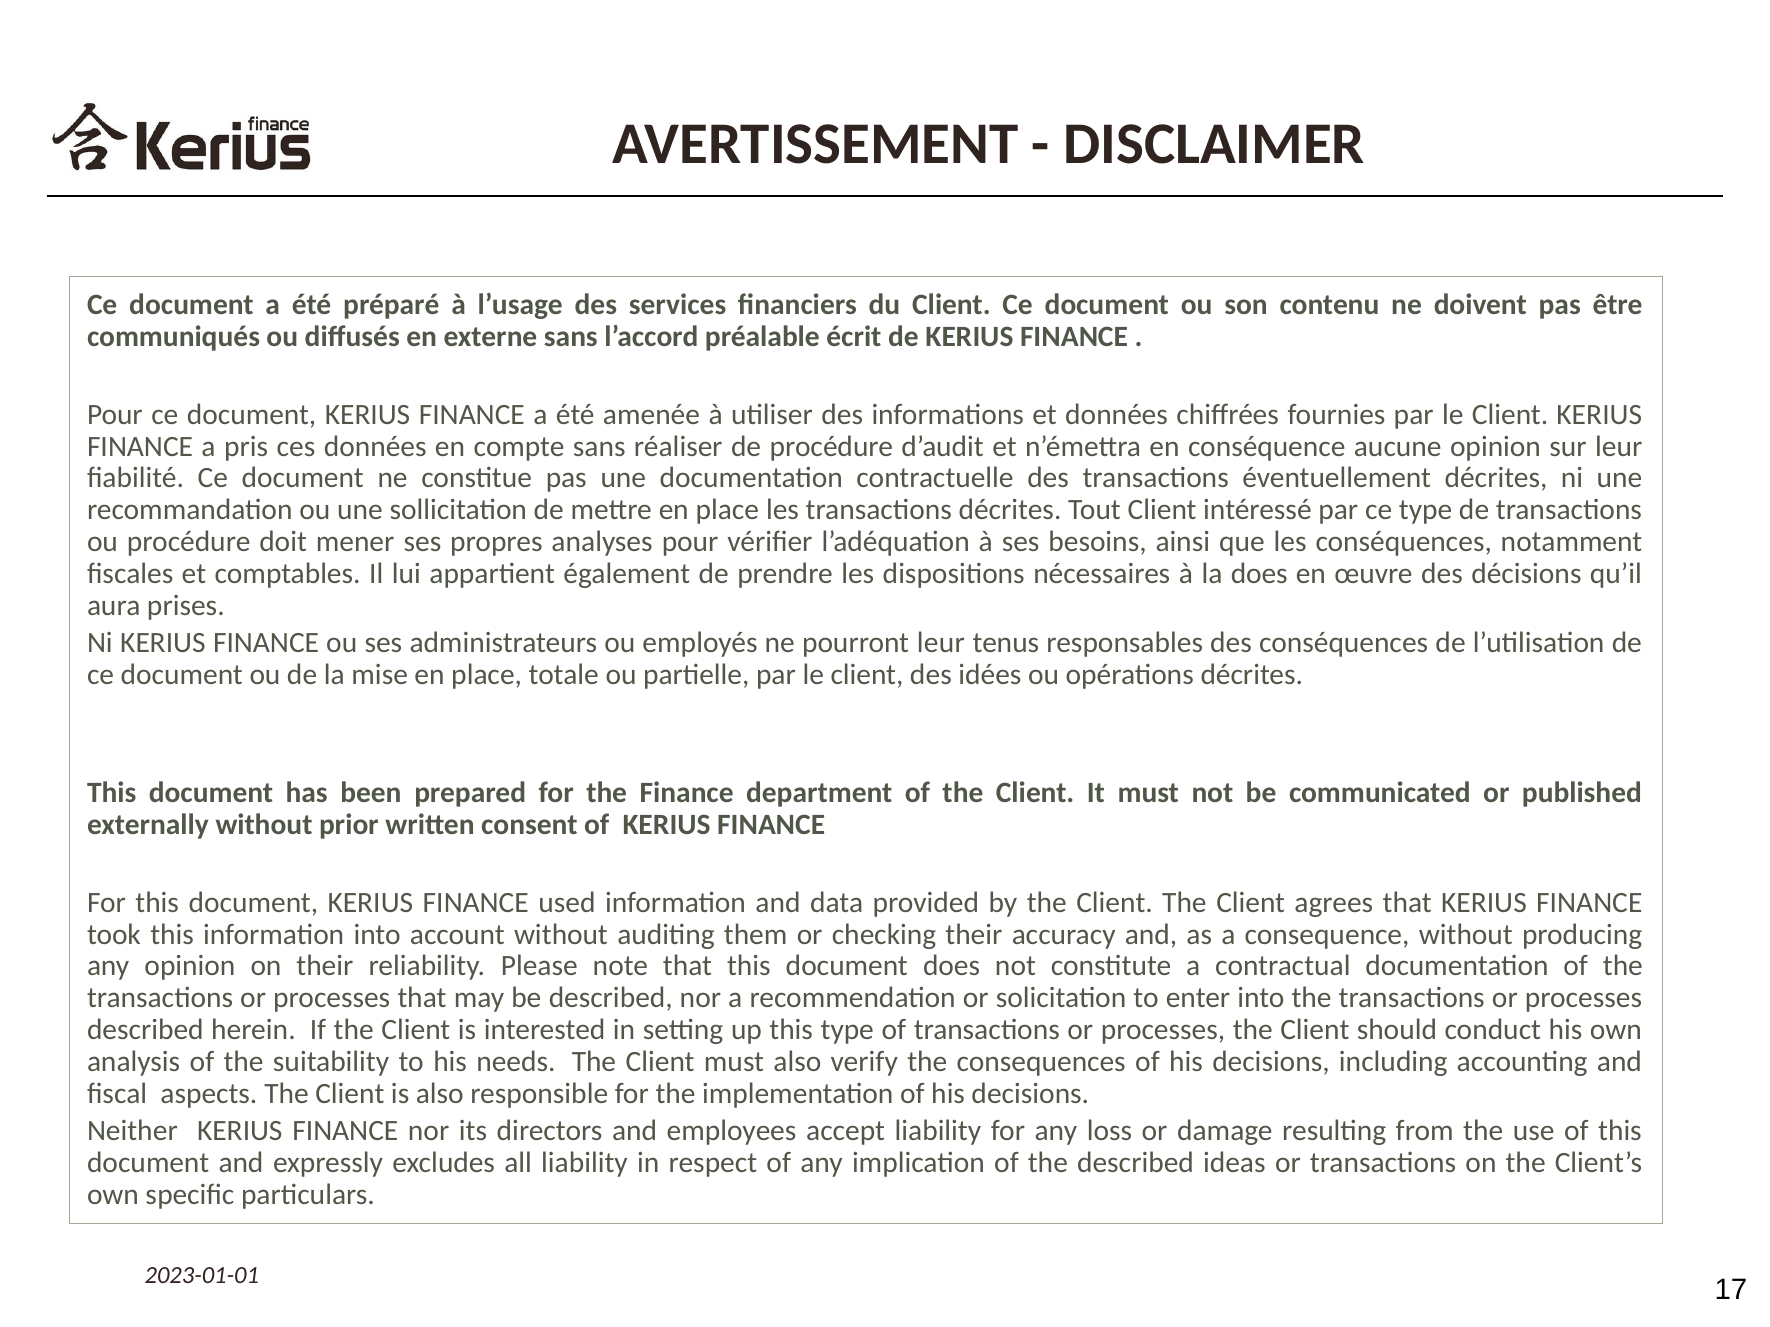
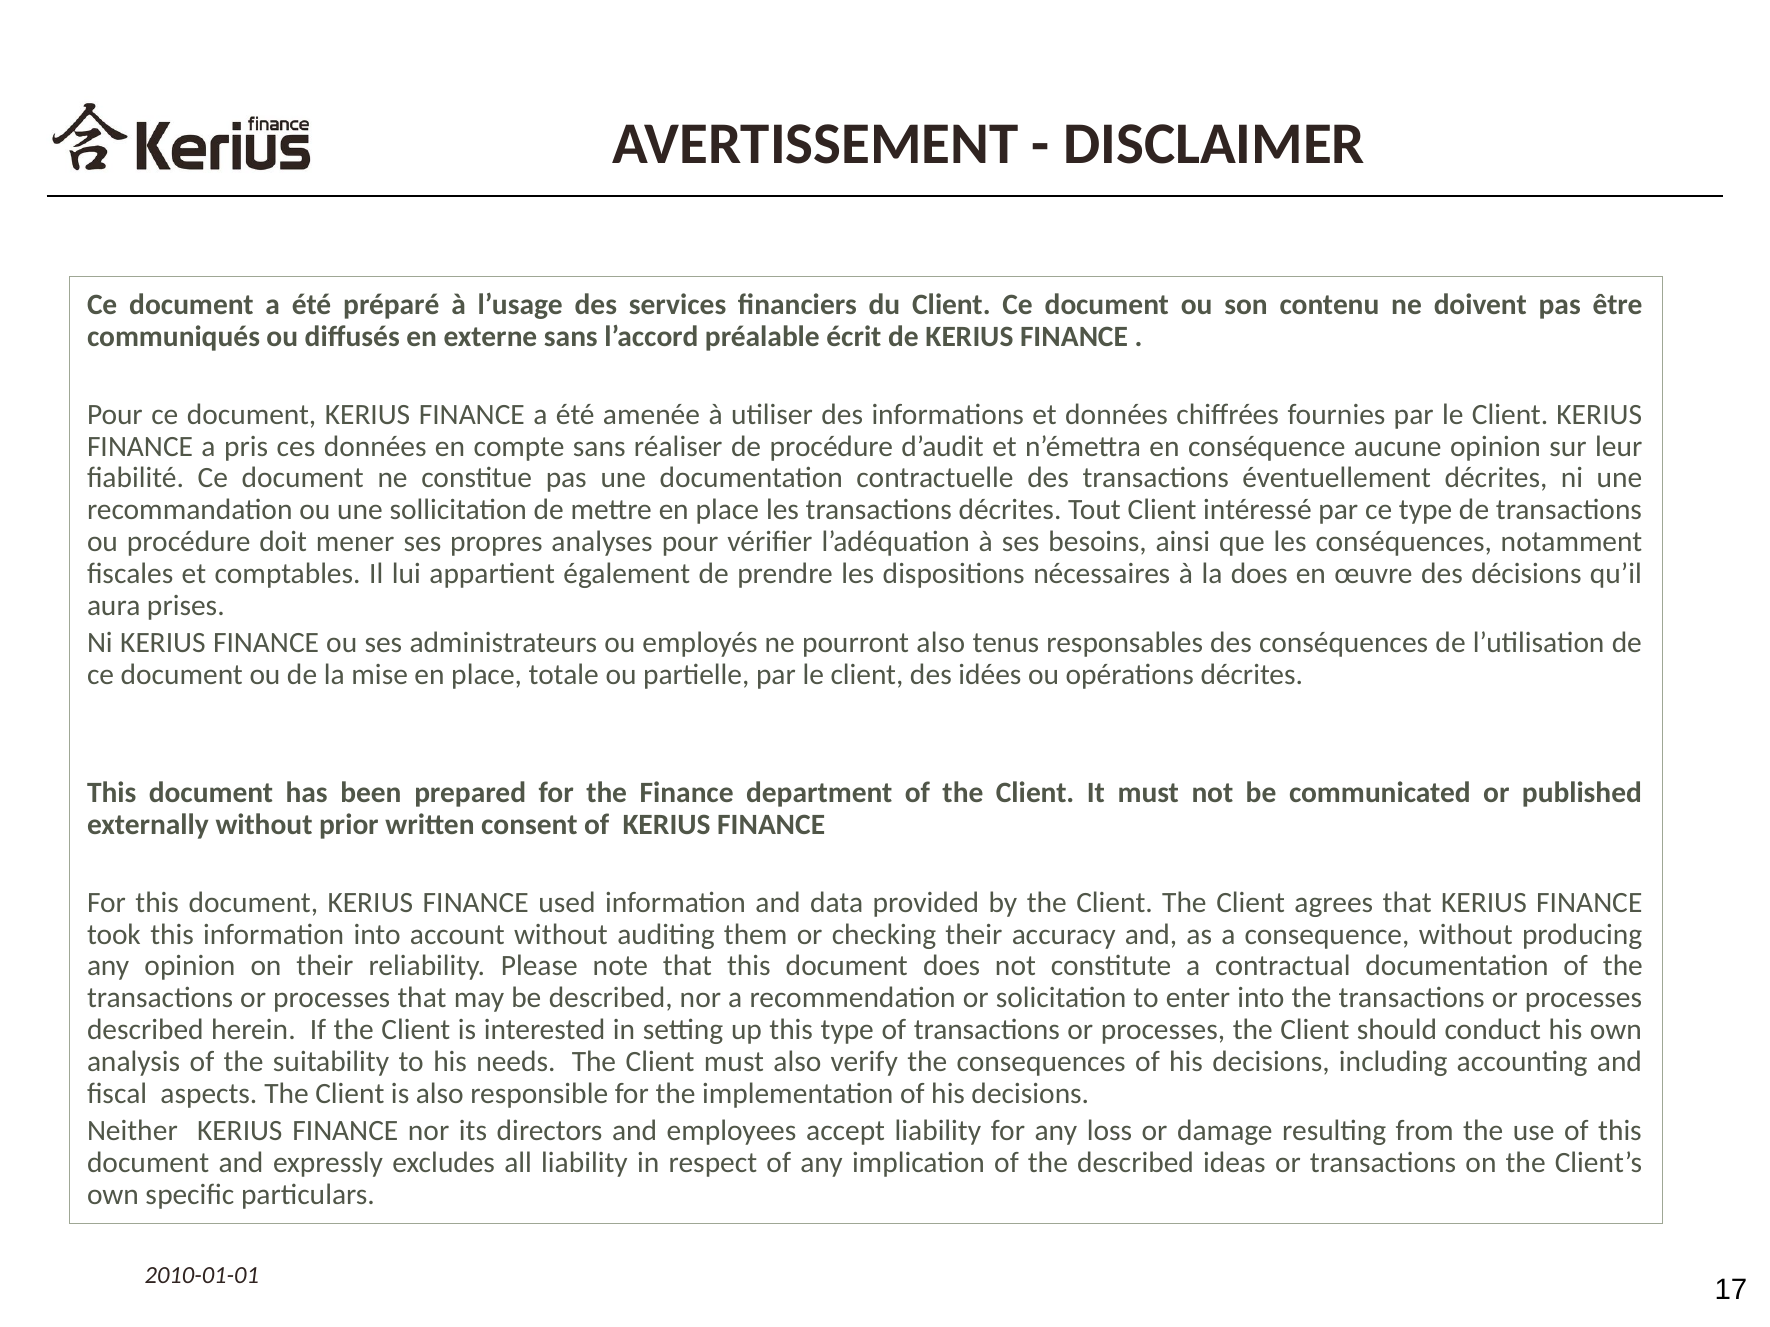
pourront leur: leur -> also (941, 643)
2023-01-01: 2023-01-01 -> 2010-01-01 (202, 1275)
